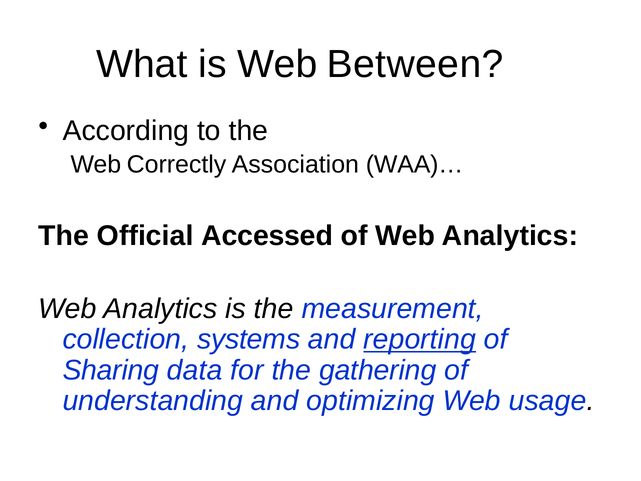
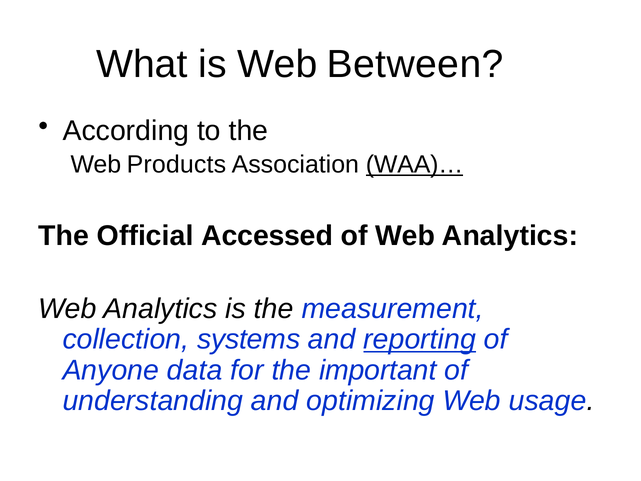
Correctly: Correctly -> Products (176, 164)
WAA)… underline: none -> present (415, 164)
Sharing: Sharing -> Anyone (111, 370)
gathering: gathering -> important (378, 370)
